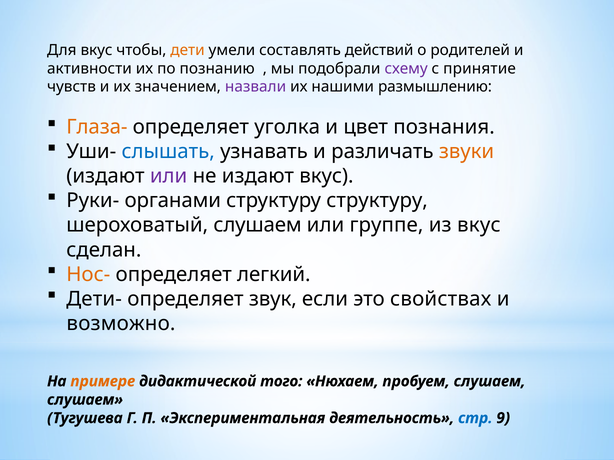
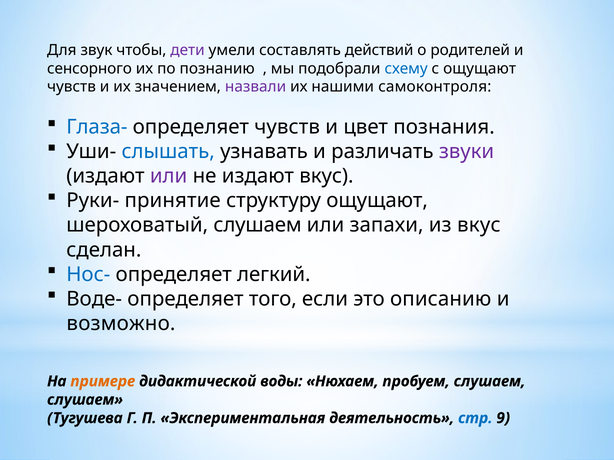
Для вкус: вкус -> звук (96, 50)
дети colour: orange -> purple (188, 50)
активности: активности -> сенсорного (90, 69)
схему colour: purple -> blue (406, 69)
с принятие: принятие -> ощущают (480, 69)
размышлению: размышлению -> самоконтроля (435, 87)
Глаза- colour: orange -> blue (97, 127)
определяет уголка: уголка -> чувств (287, 127)
звуки colour: orange -> purple (467, 152)
органами: органами -> принятие (173, 201)
структуру структуру: структуру -> ощущают (377, 201)
группе: группе -> запахи (387, 225)
Нос- colour: orange -> blue (88, 275)
Дети-: Дети- -> Воде- (94, 299)
звук: звук -> того (273, 299)
свойствах: свойствах -> описанию (441, 299)
того: того -> воды (281, 382)
